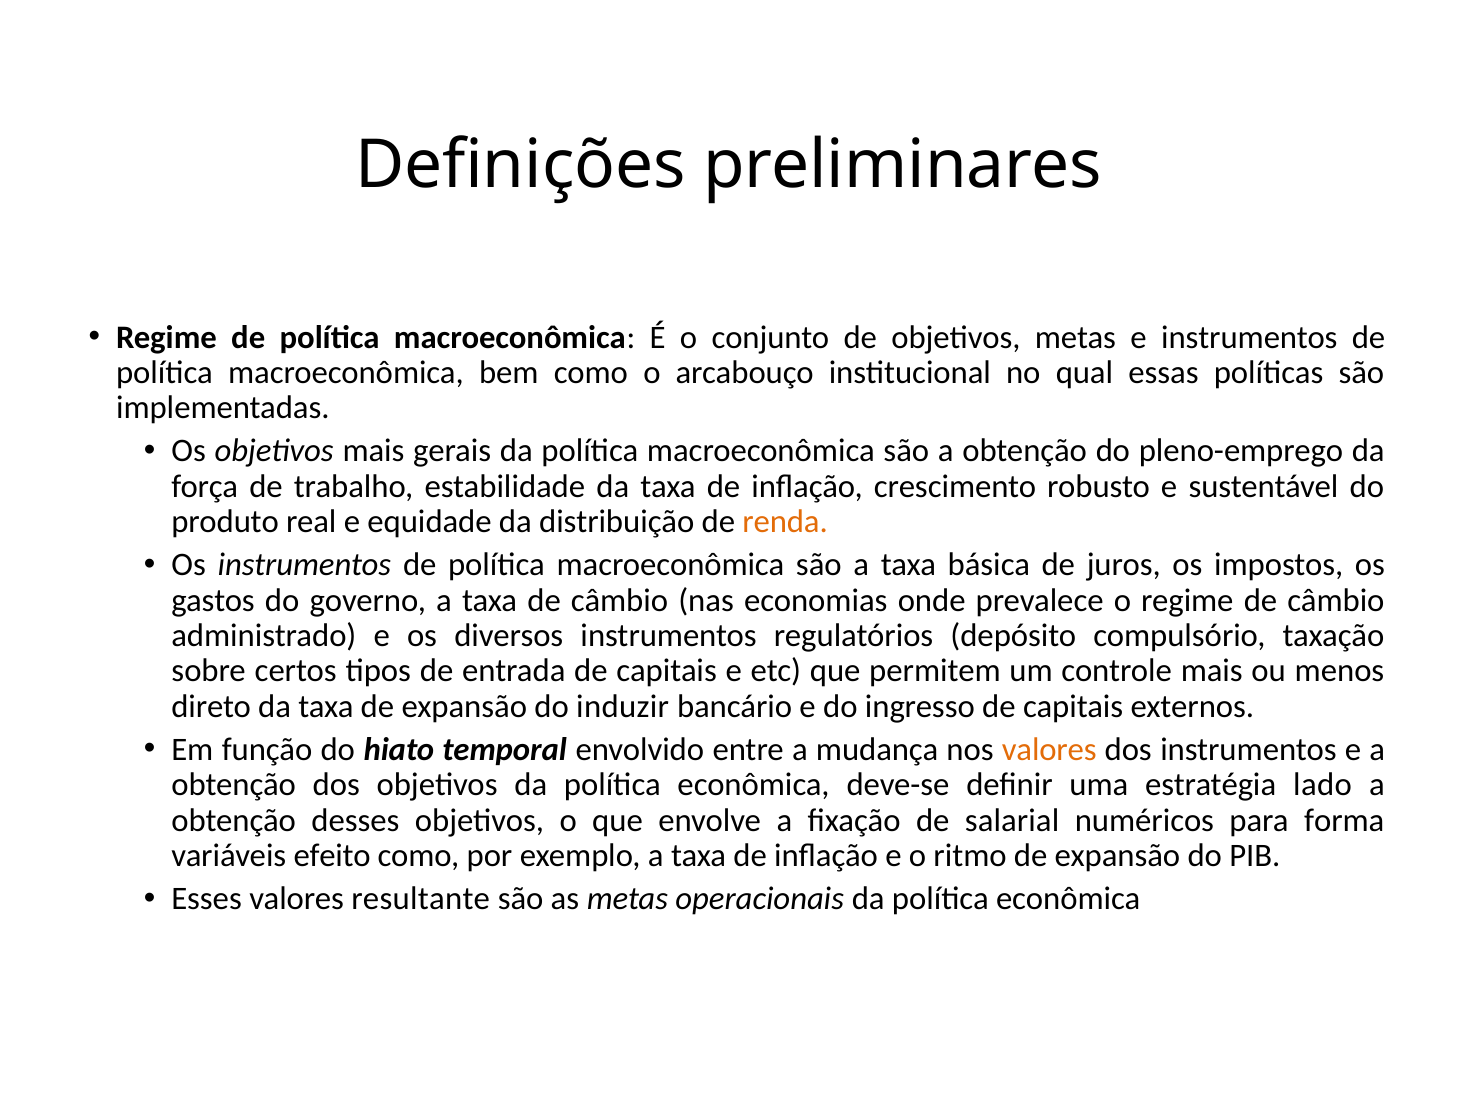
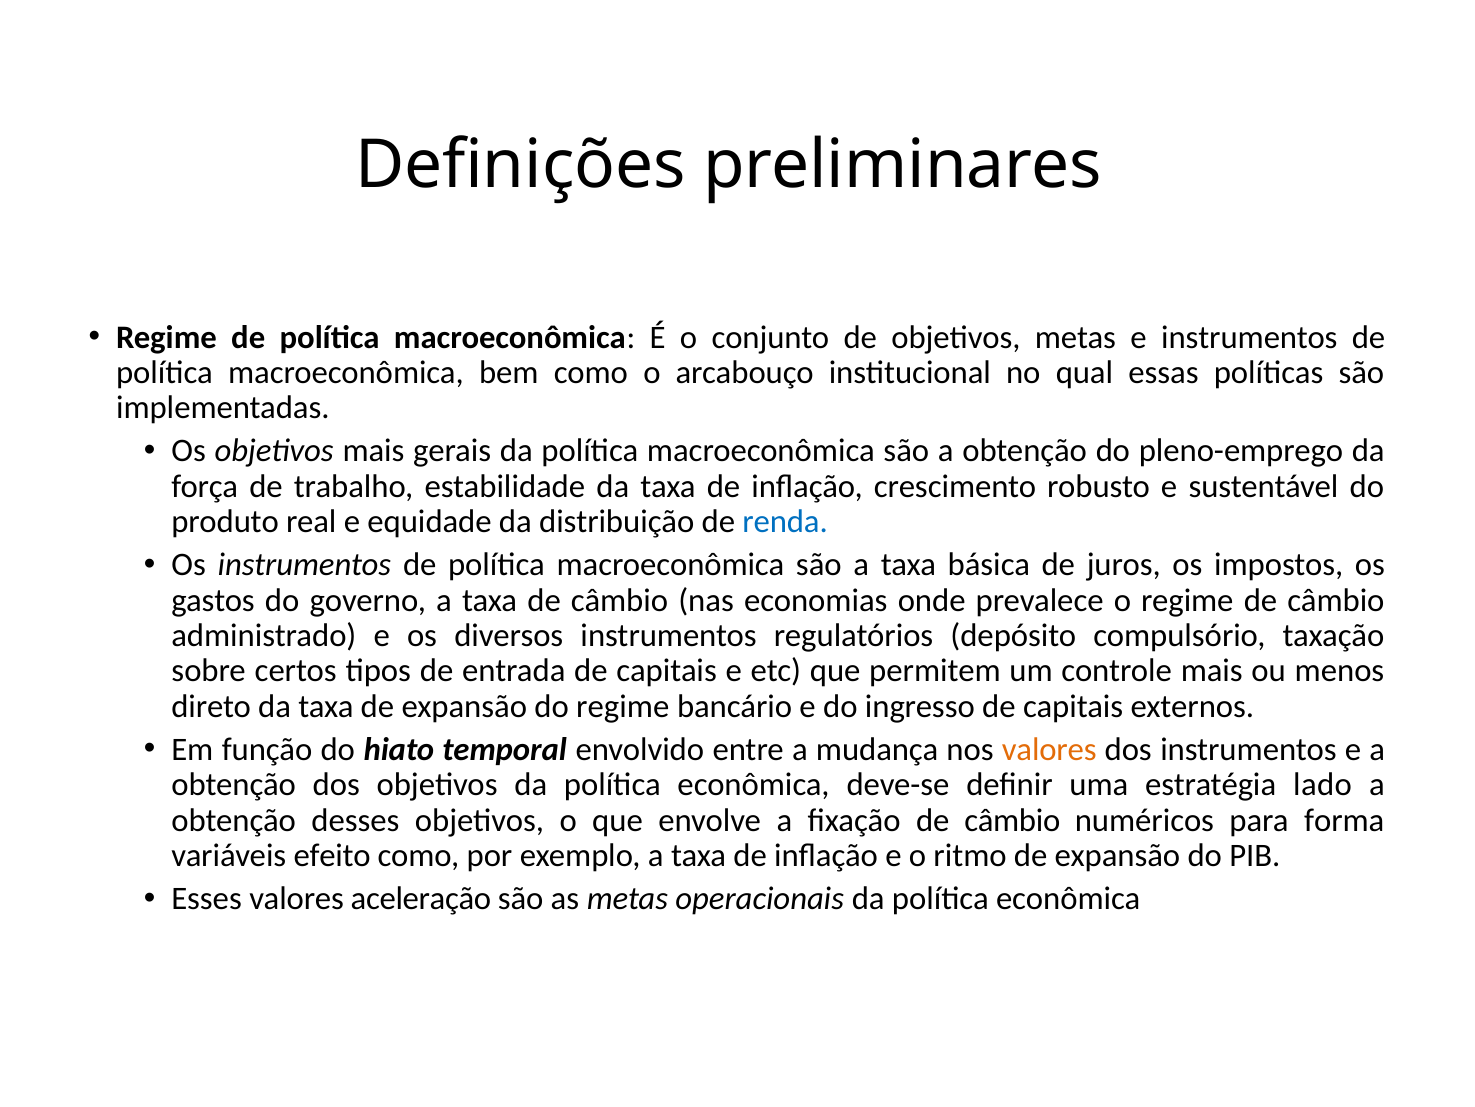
renda colour: orange -> blue (785, 522)
do induzir: induzir -> regime (623, 706)
fixação de salarial: salarial -> câmbio (1012, 820)
resultante: resultante -> aceleração (421, 898)
